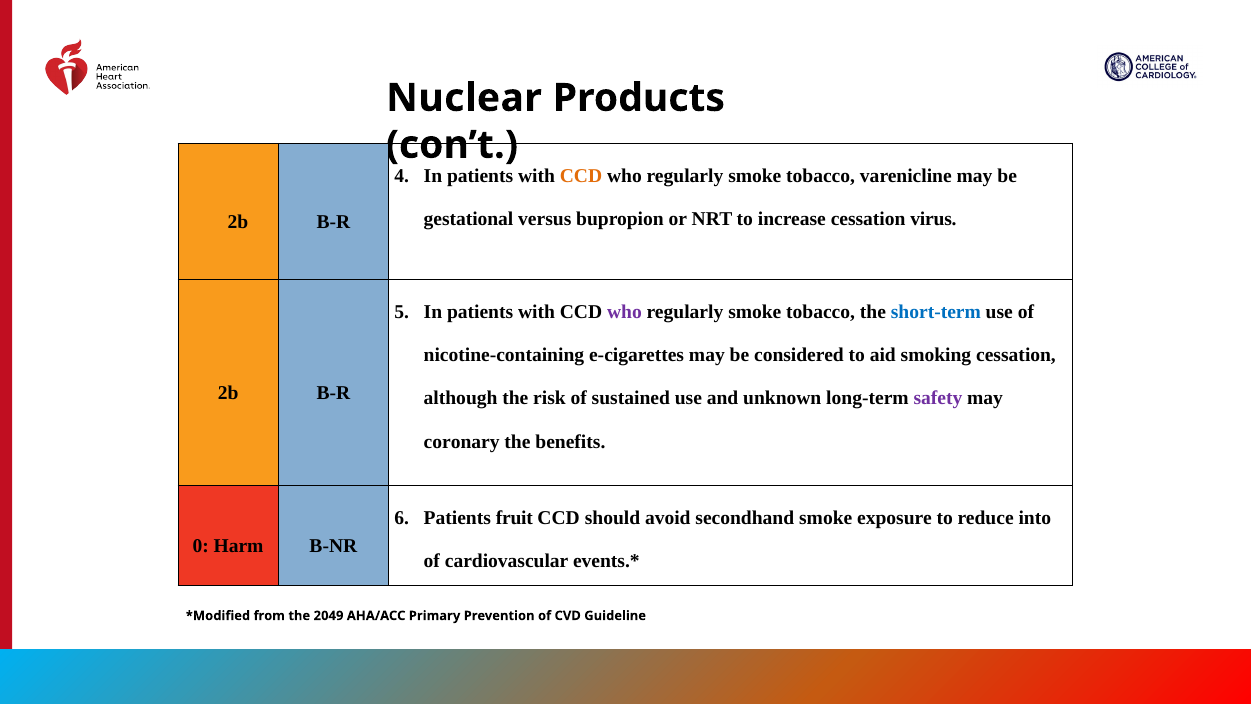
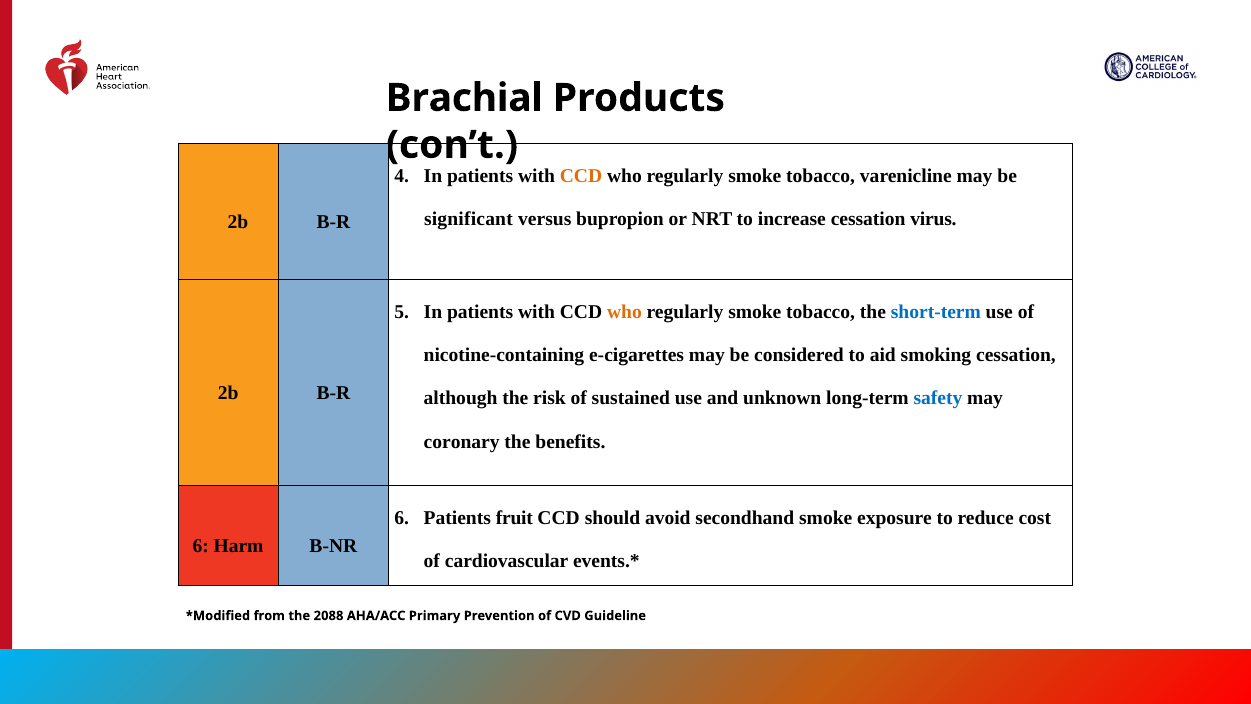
Nuclear: Nuclear -> Brachial (464, 98)
gestational: gestational -> significant (468, 219)
who colour: purple -> orange (624, 312)
safety colour: purple -> blue (938, 398)
into: into -> cost (1035, 518)
0: 0 -> 6 (201, 546)
2049: 2049 -> 2088 (329, 615)
